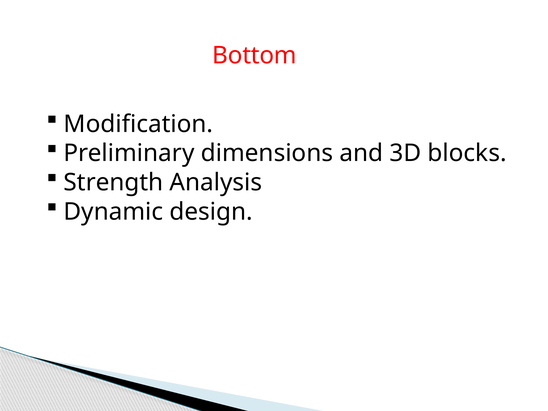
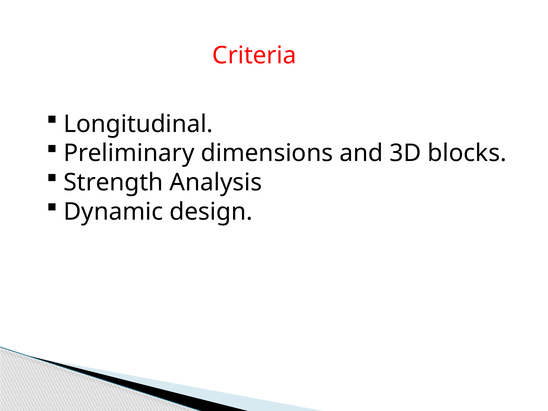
Bottom: Bottom -> Criteria (254, 56)
Modification: Modification -> Longitudinal (138, 124)
